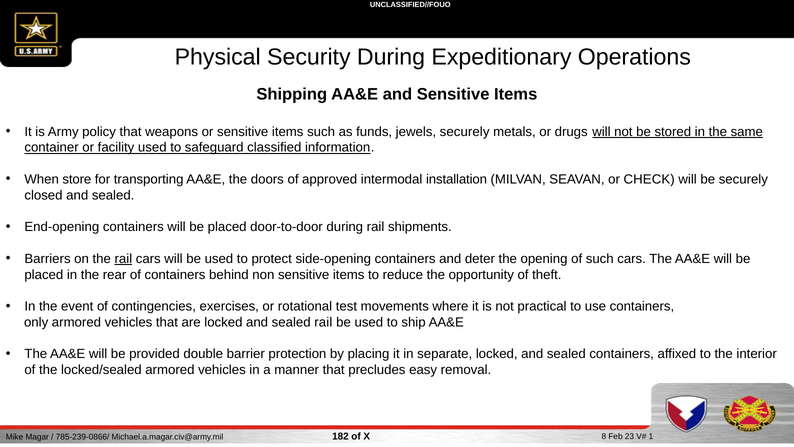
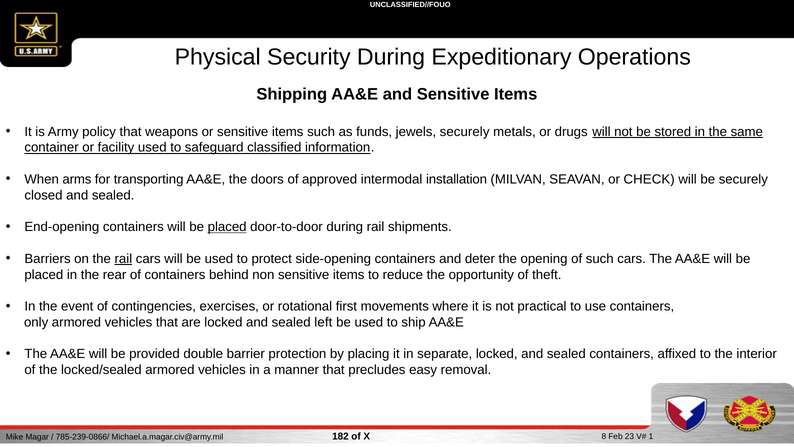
store: store -> arms (77, 179)
placed underline: none -> present (227, 227)
test: test -> first (346, 306)
sealed rail: rail -> left (323, 322)
